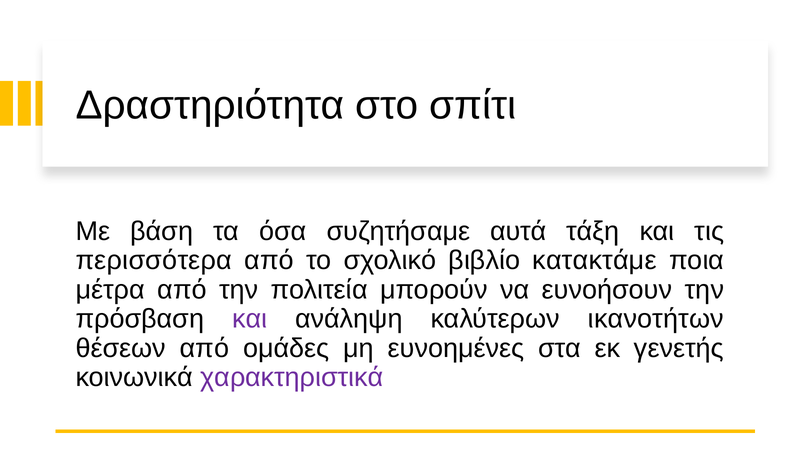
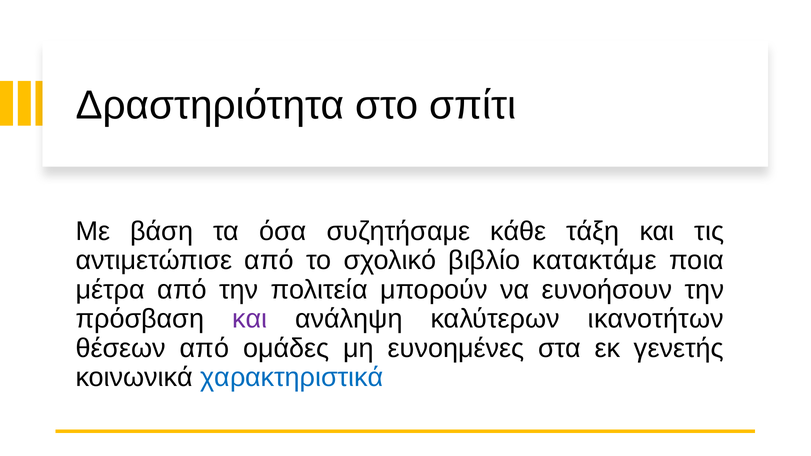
αυτά: αυτά -> κάθε (518, 231)
περισσότερα: περισσότερα -> αντιμετώπισε (154, 261)
χαρακτηριστικά colour: purple -> blue (292, 378)
